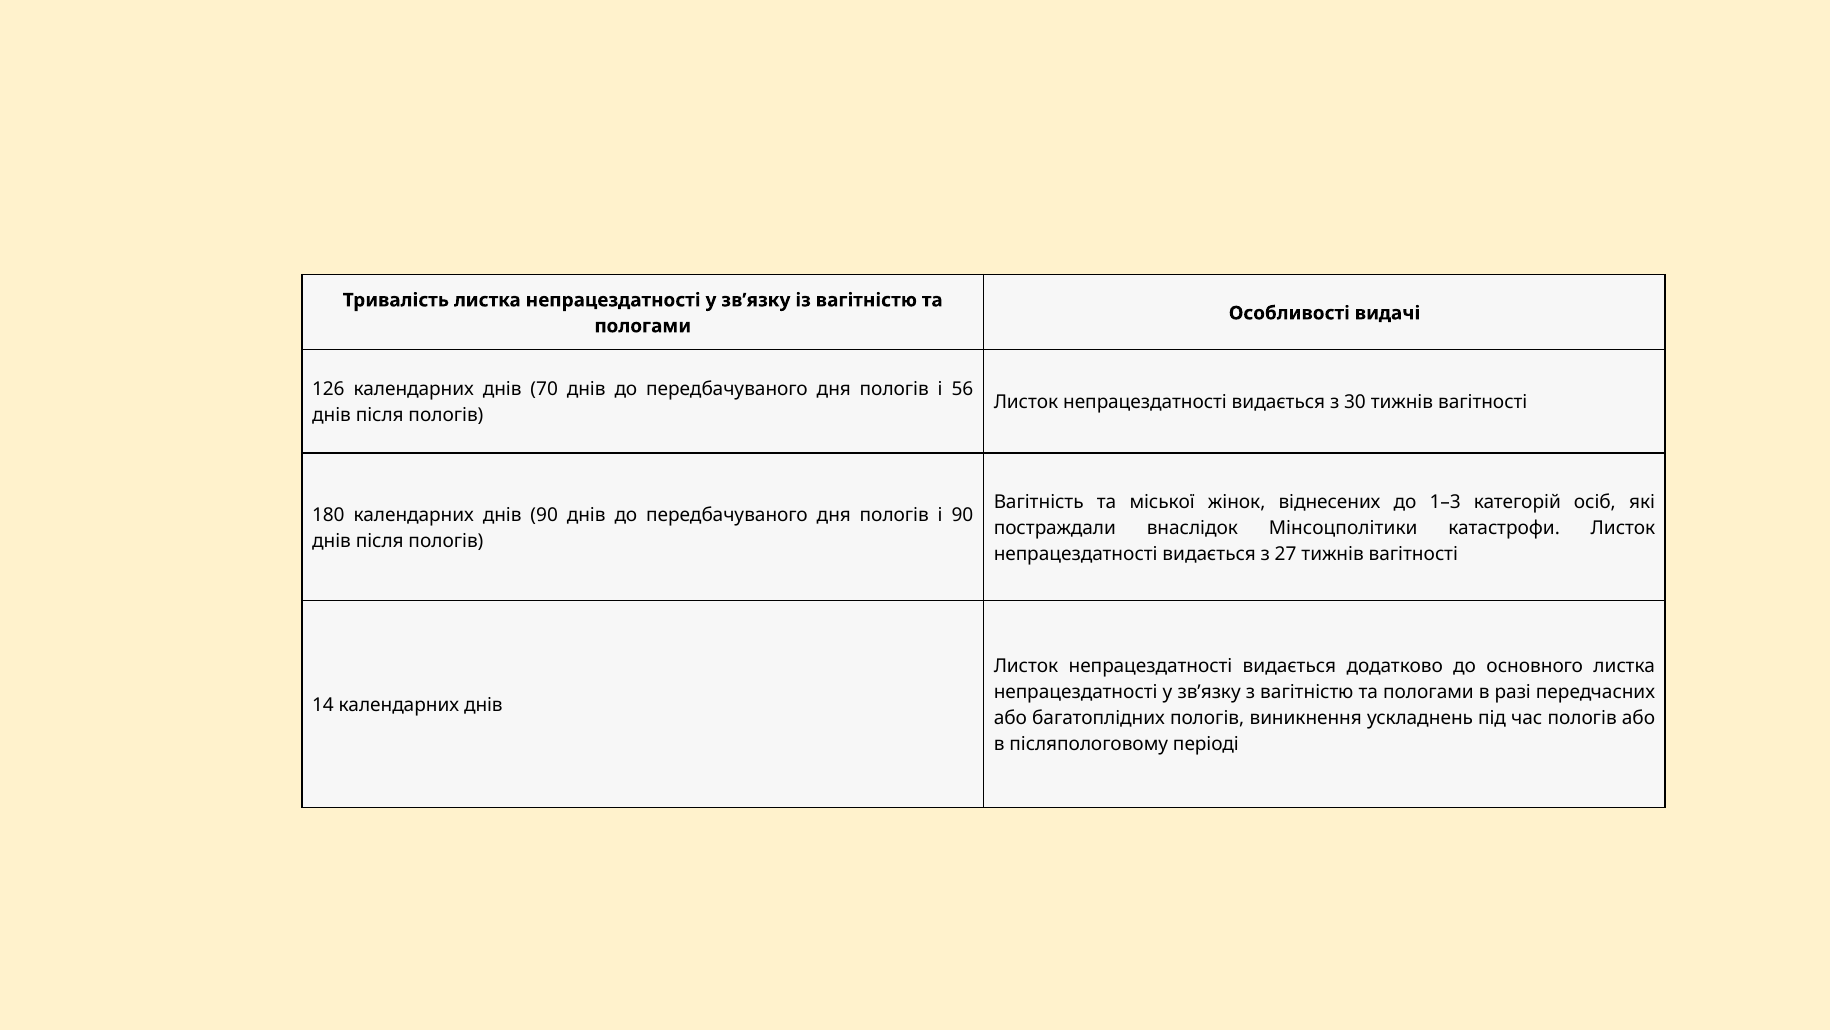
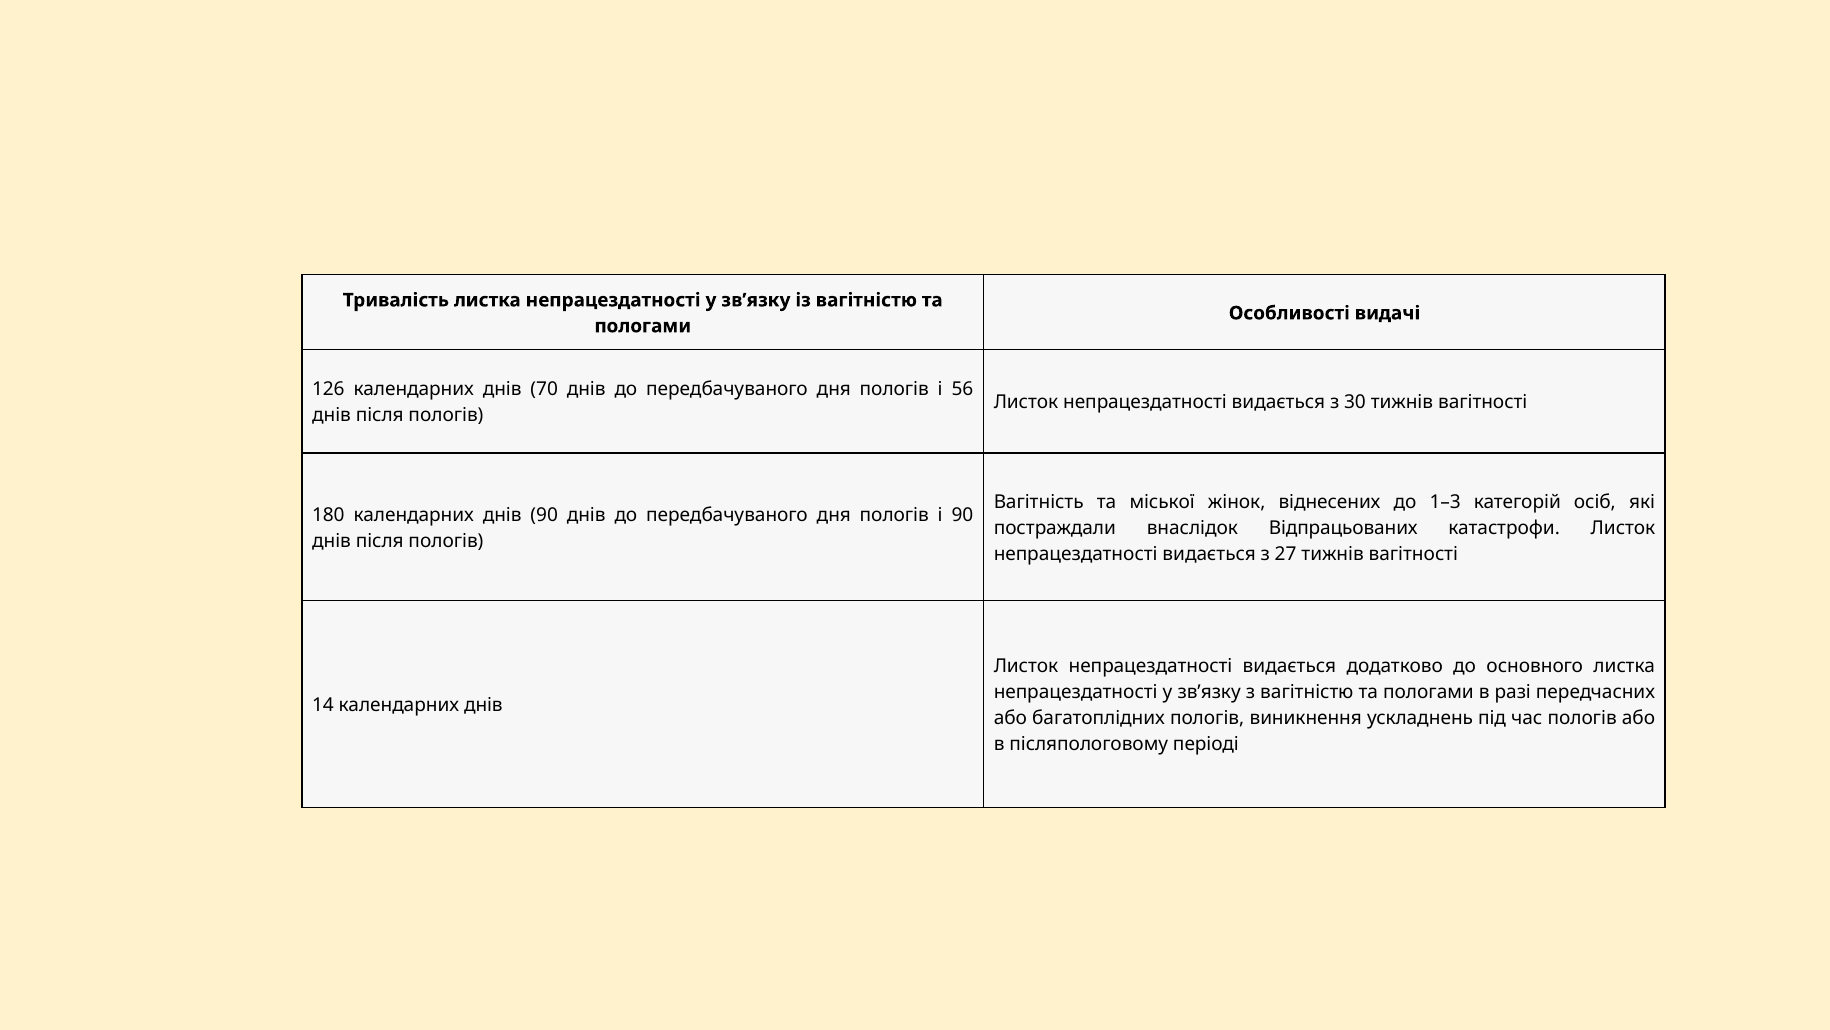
Мінсоцполітики: Мінсоцполітики -> Відпрацьованих (1343, 528)
